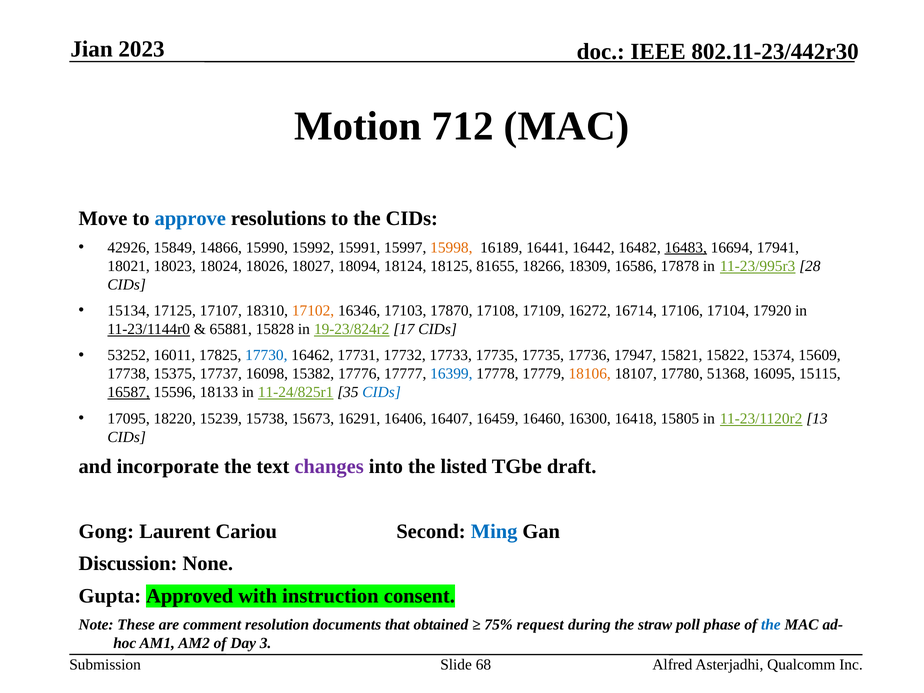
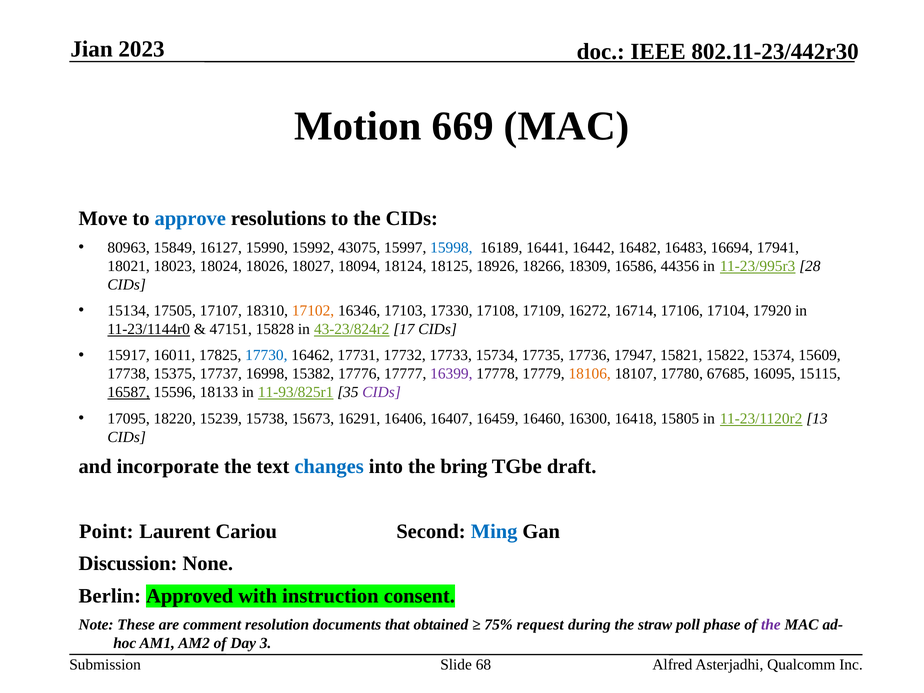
712: 712 -> 669 (463, 126)
42926: 42926 -> 80963 (129, 247)
14866: 14866 -> 16127 (221, 247)
15991: 15991 -> 43075 (359, 247)
15998 colour: orange -> blue (451, 247)
16483 underline: present -> none (686, 247)
81655: 81655 -> 18926 (497, 266)
17878: 17878 -> 44356 (680, 266)
17125: 17125 -> 17505 (175, 311)
17870: 17870 -> 17330 (451, 311)
65881: 65881 -> 47151 (231, 329)
19-23/824r2: 19-23/824r2 -> 43-23/824r2 (352, 329)
53252: 53252 -> 15917 (129, 355)
17733 17735: 17735 -> 15734 (497, 355)
16098: 16098 -> 16998 (267, 374)
16399 colour: blue -> purple (451, 374)
51368: 51368 -> 67685 (728, 374)
11-24/825r1: 11-24/825r1 -> 11-93/825r1 (296, 392)
CIDs colour: blue -> purple (382, 392)
changes colour: purple -> blue (329, 467)
listed: listed -> bring (464, 467)
Gong: Gong -> Point (106, 531)
Gupta: Gupta -> Berlin (110, 596)
the colour: blue -> purple (771, 625)
